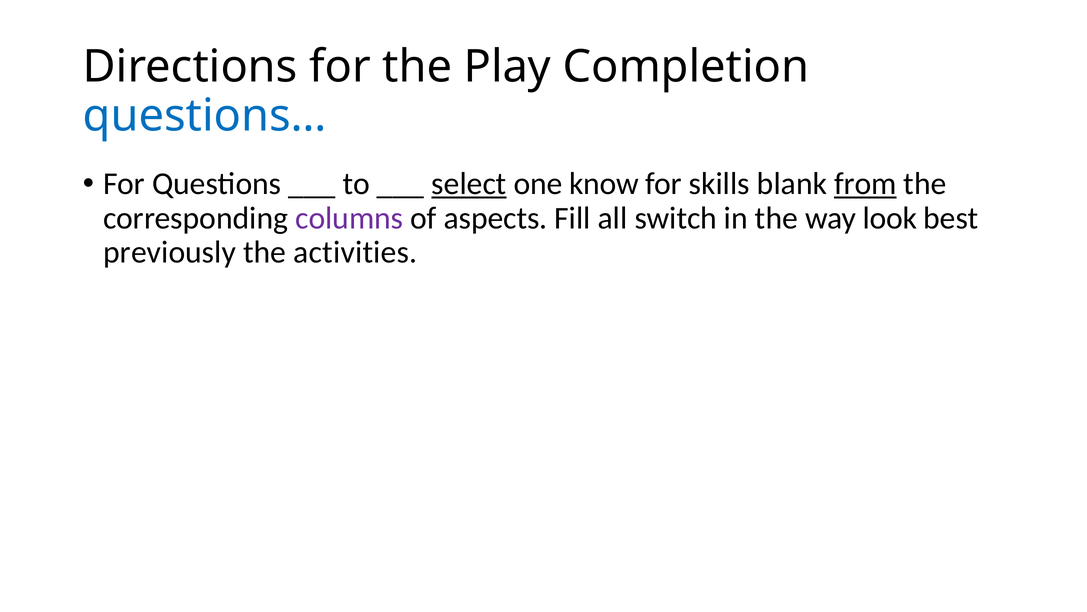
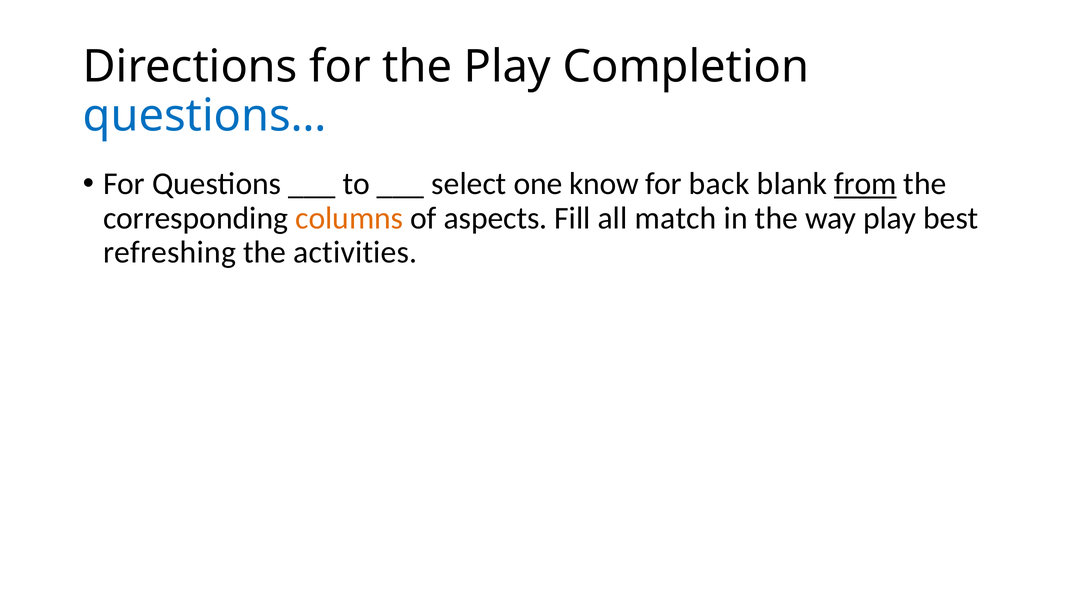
select underline: present -> none (469, 184)
skills: skills -> back (719, 184)
columns colour: purple -> orange (349, 218)
switch: switch -> match (676, 218)
way look: look -> play (890, 218)
previously: previously -> refreshing (170, 252)
